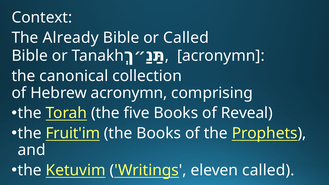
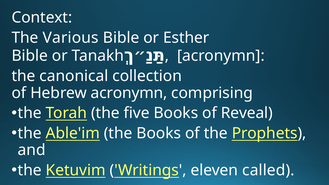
Already: Already -> Various (71, 38)
or Called: Called -> Esther (186, 38)
Fruit'im: Fruit'im -> Able'im (73, 133)
